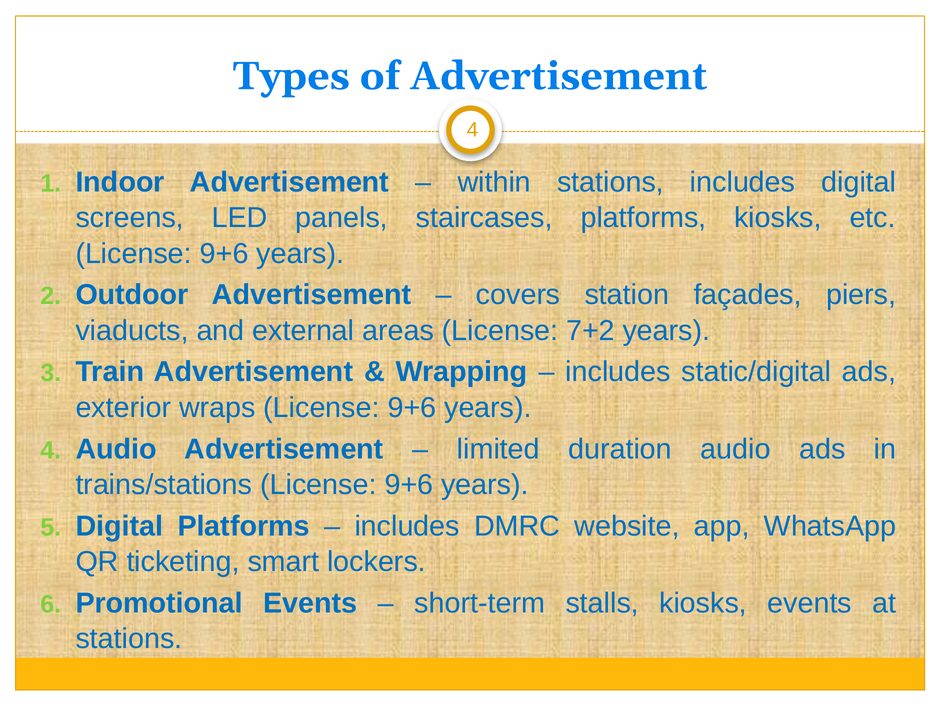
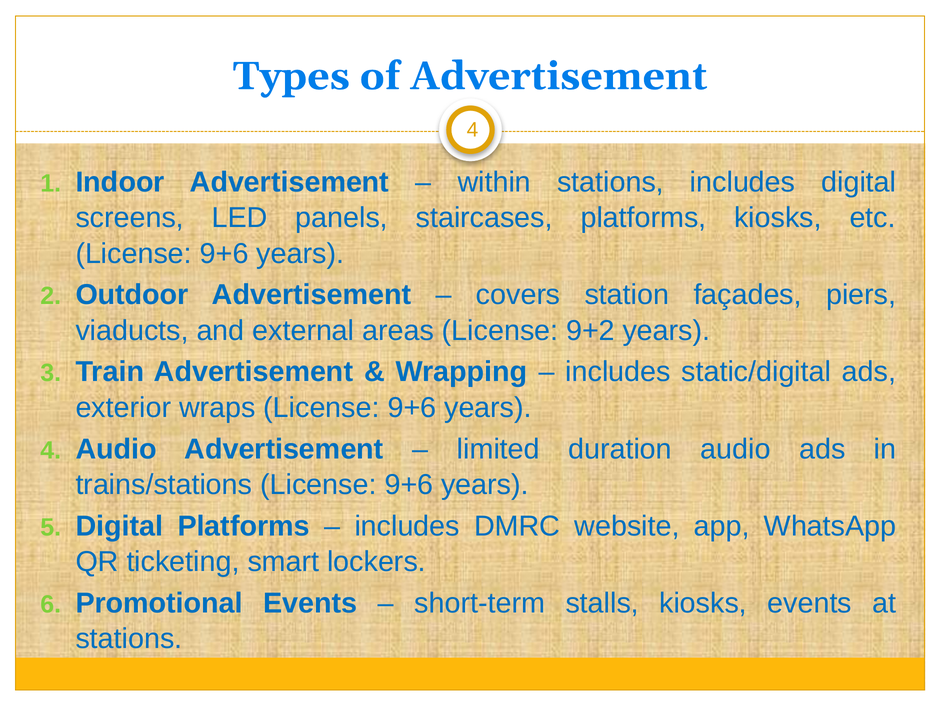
7+2: 7+2 -> 9+2 (591, 331)
